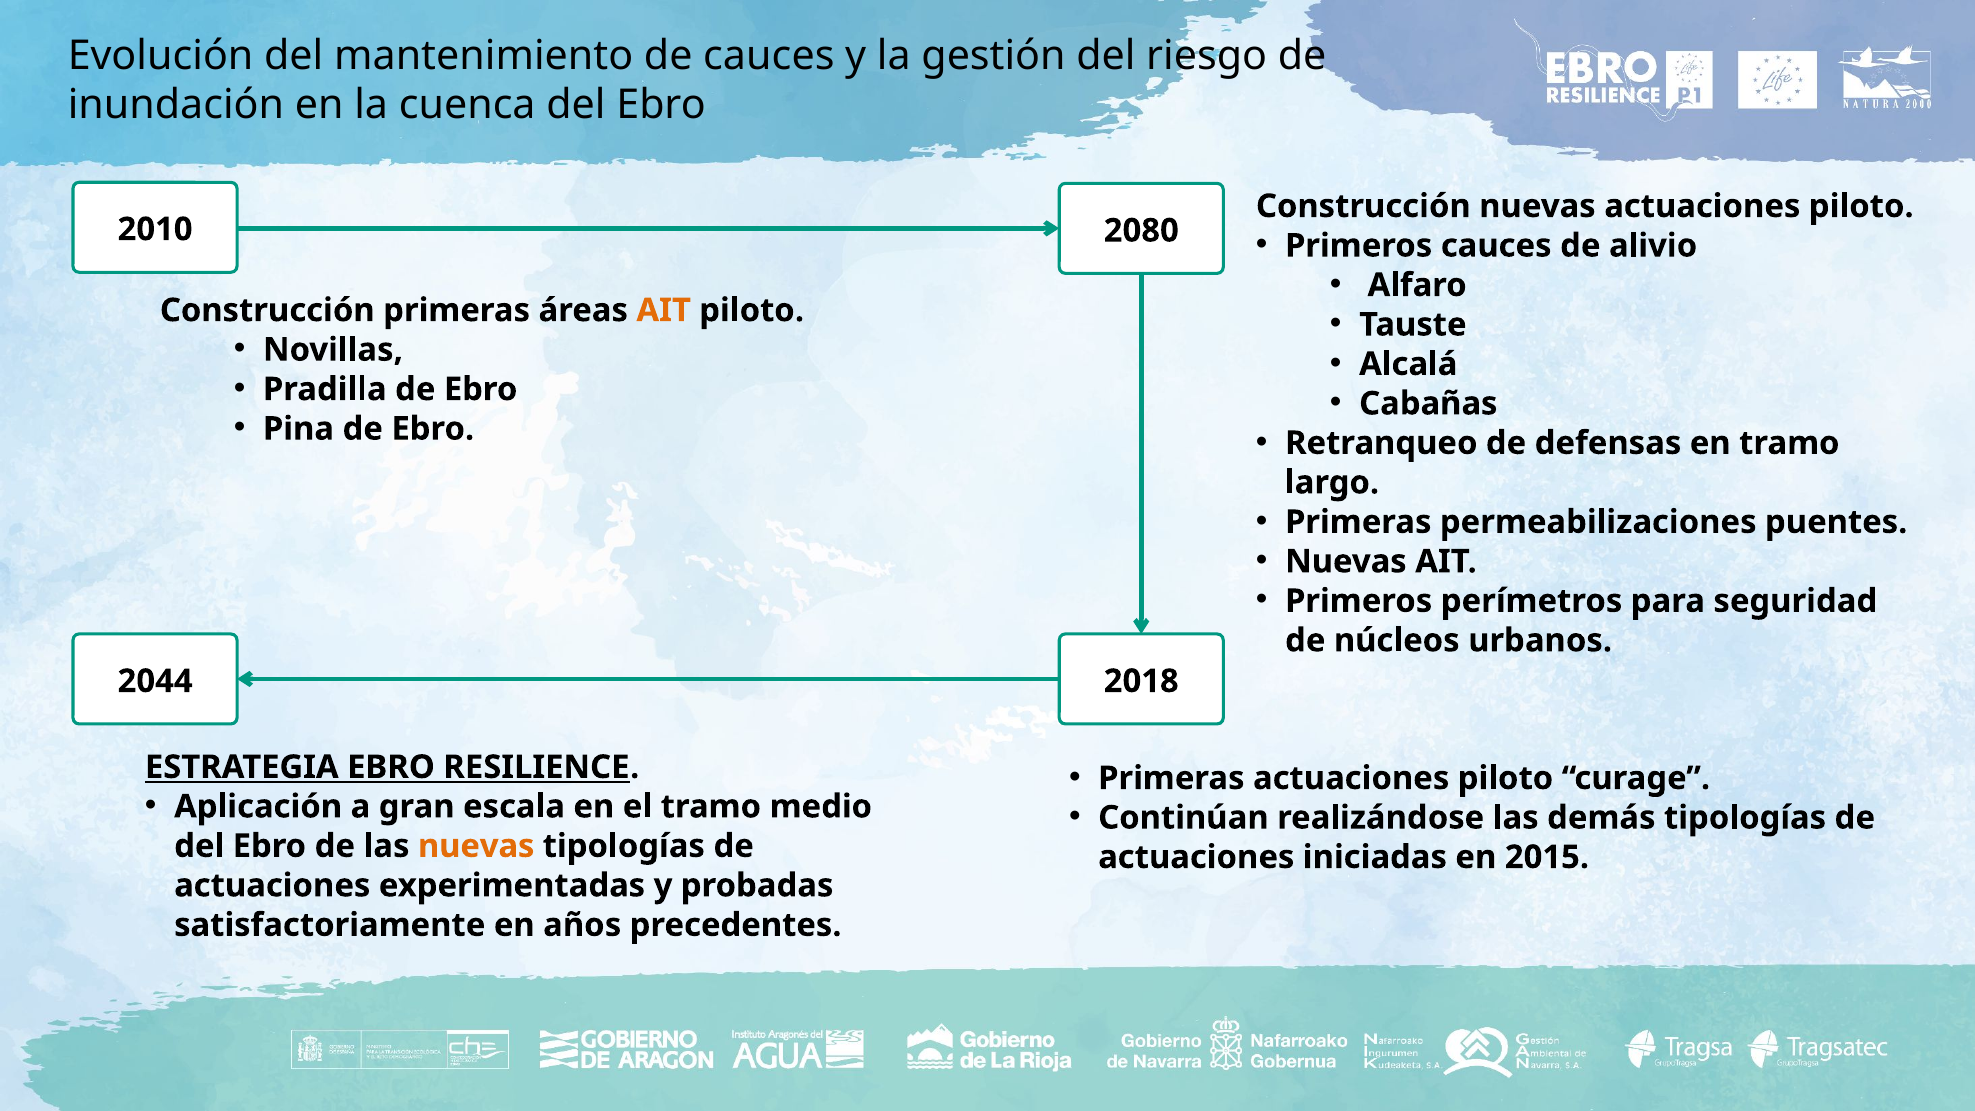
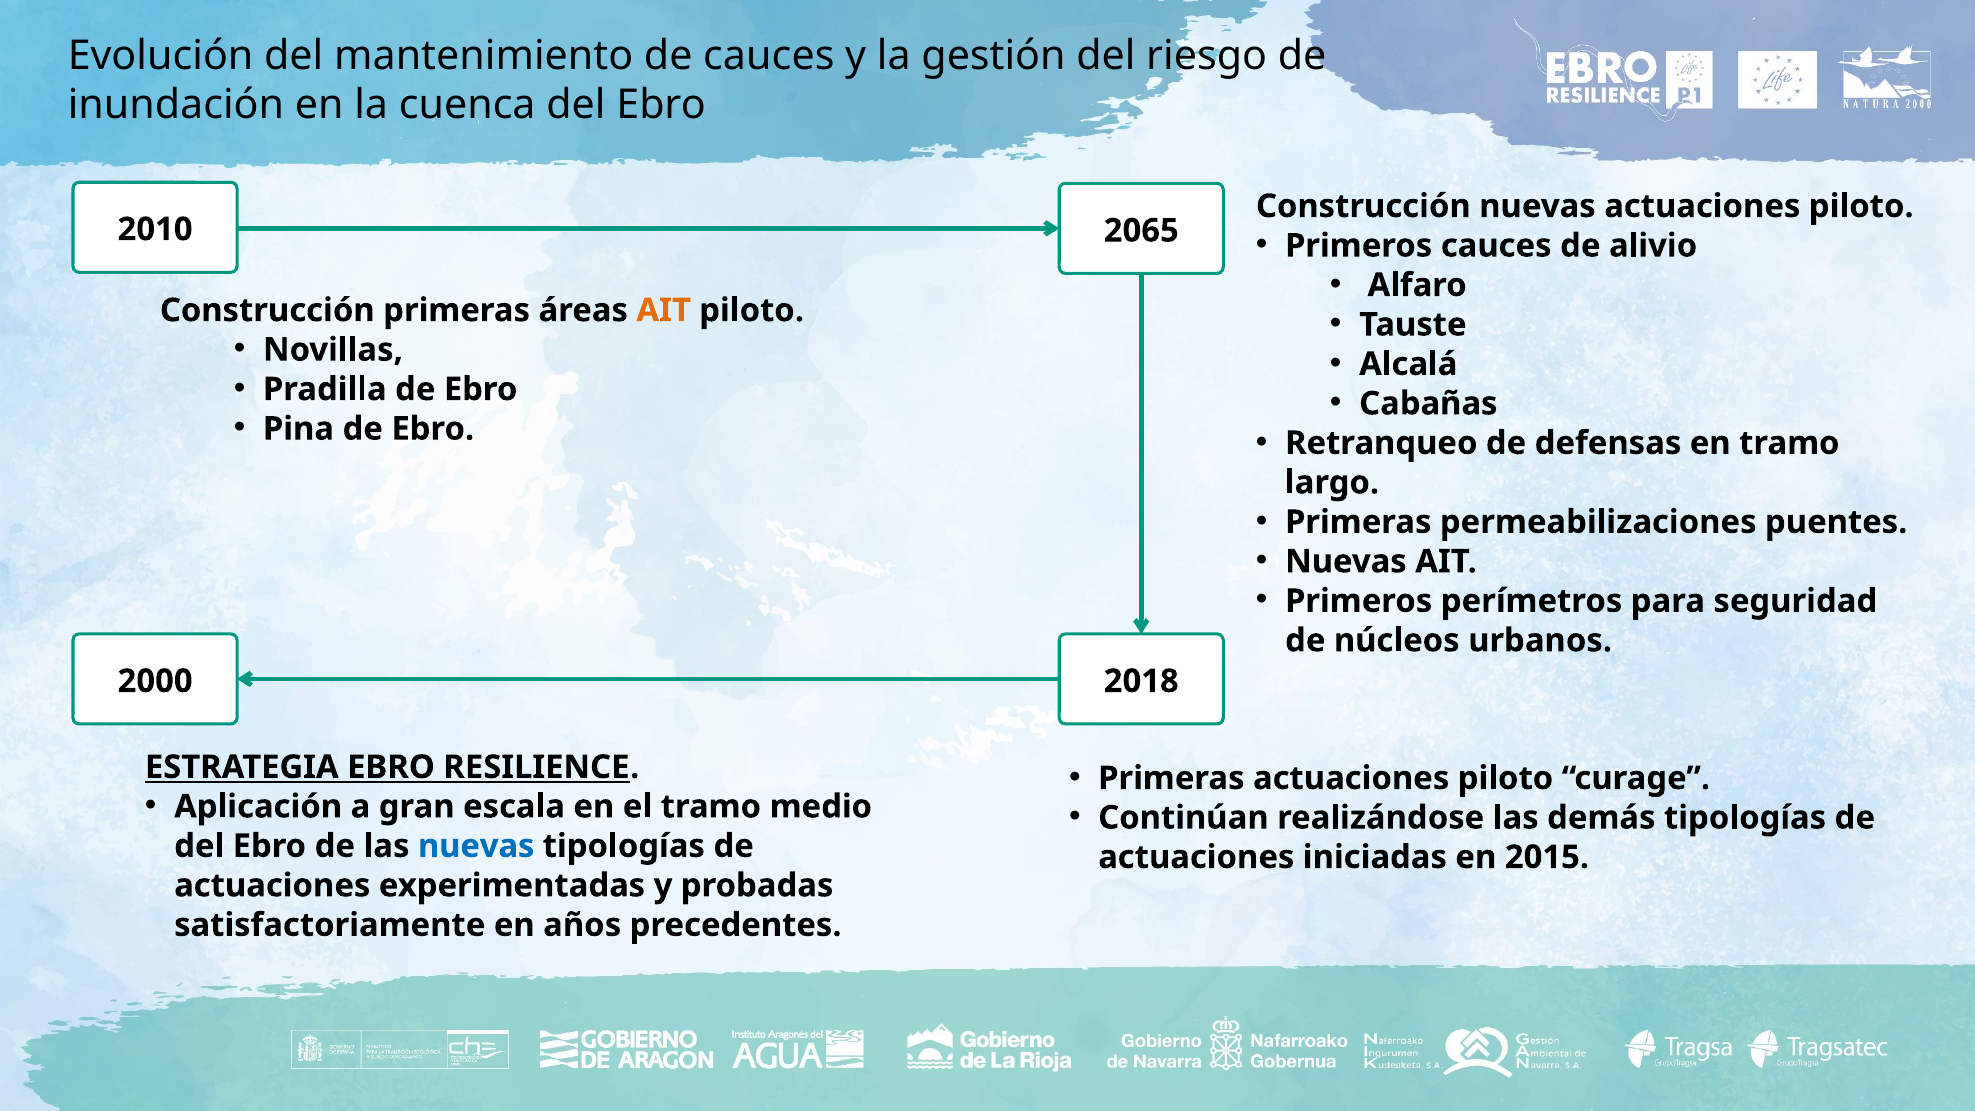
2080: 2080 -> 2065 (1141, 231)
2044: 2044 -> 2000 (155, 681)
nuevas colour: orange -> blue (476, 846)
